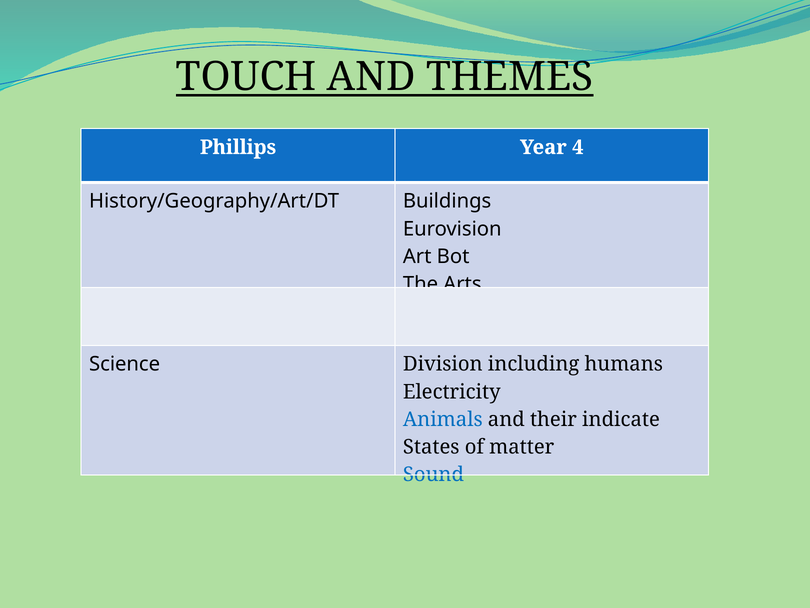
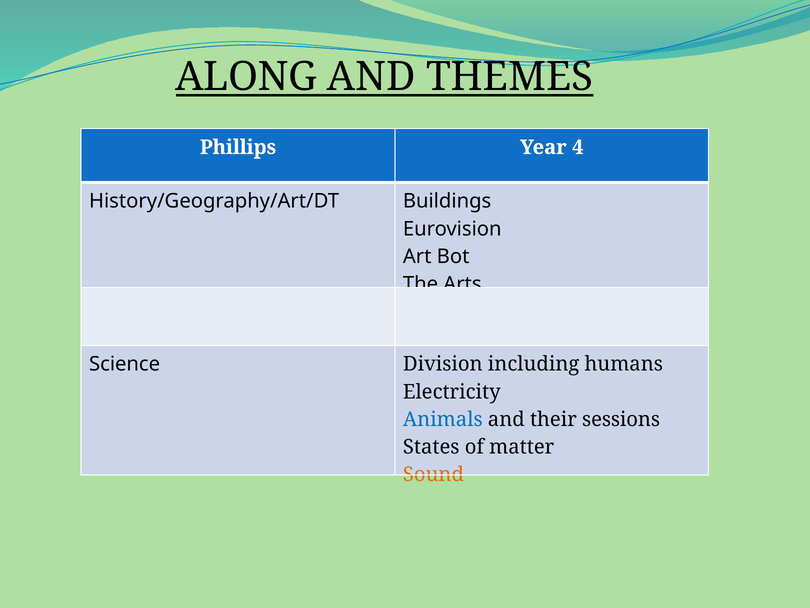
TOUCH: TOUCH -> ALONG (246, 77)
indicate: indicate -> sessions (621, 419)
Sound colour: blue -> orange (433, 474)
